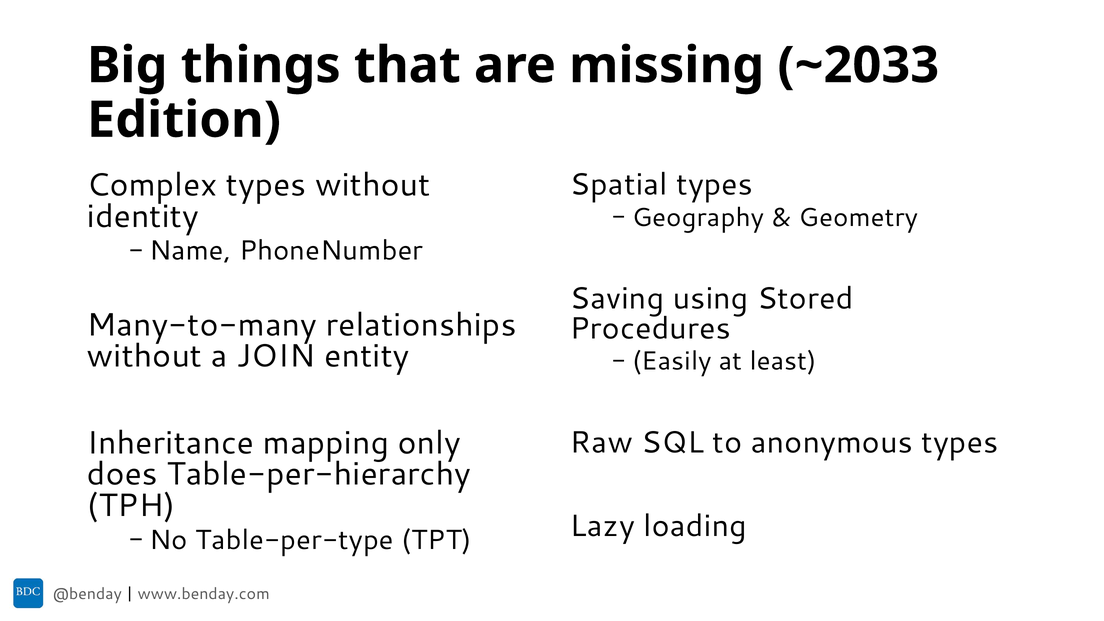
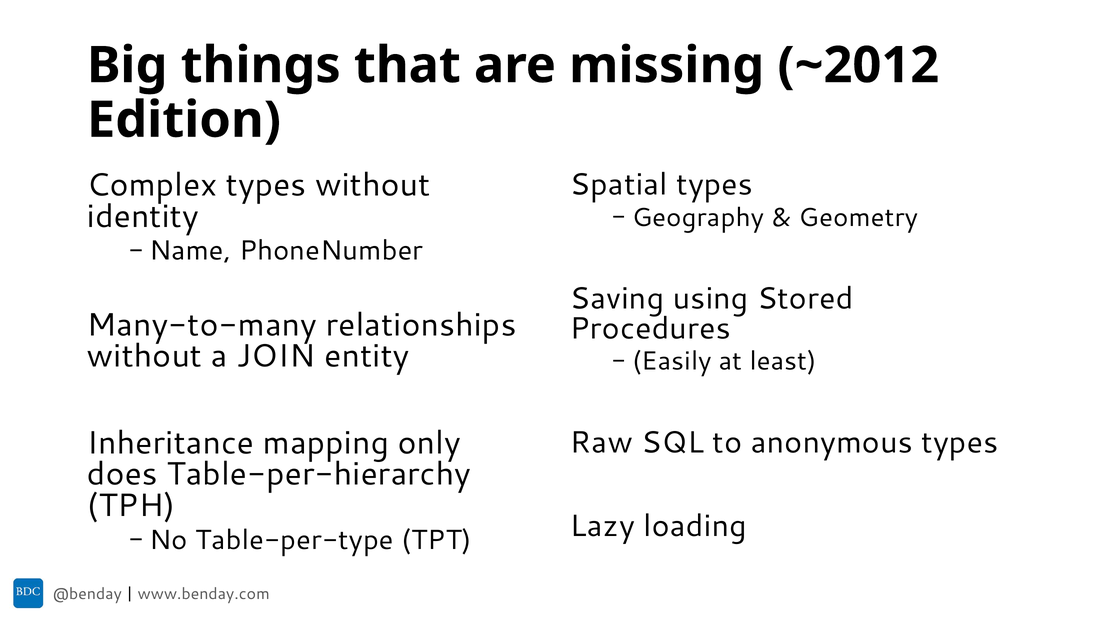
~2033: ~2033 -> ~2012 (858, 65)
